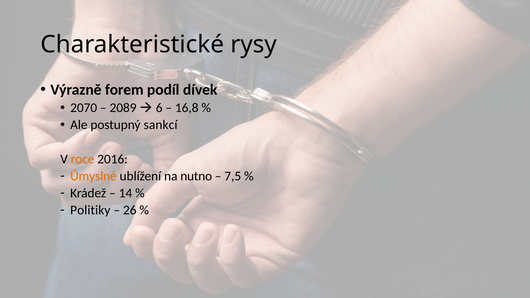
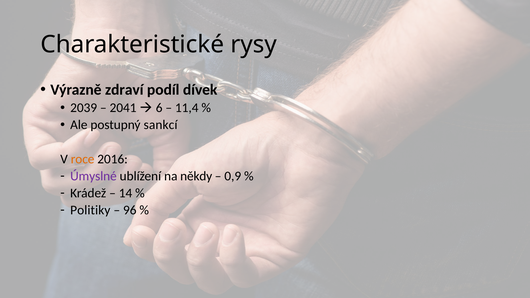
forem: forem -> zdraví (124, 90)
2070: 2070 -> 2039 (84, 108)
2089: 2089 -> 2041 (123, 108)
16,8: 16,8 -> 11,4 (187, 108)
Úmyslné colour: orange -> purple (93, 176)
nutno: nutno -> někdy (196, 176)
7,5: 7,5 -> 0,9 (233, 176)
26: 26 -> 96 (130, 210)
